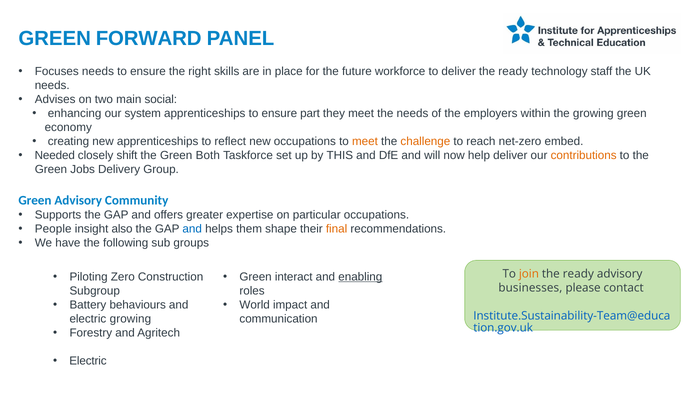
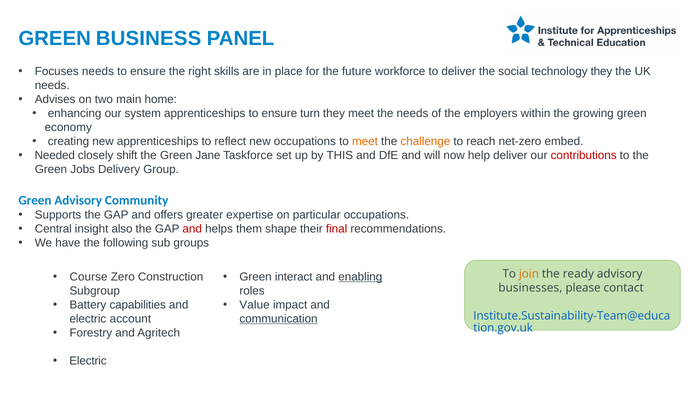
FORWARD: FORWARD -> BUSINESS (149, 39)
deliver the ready: ready -> social (513, 72)
technology staff: staff -> they (601, 72)
social: social -> home (161, 100)
part: part -> turn (310, 114)
Both: Both -> Jane (208, 155)
contributions colour: orange -> red (584, 155)
People: People -> Central (53, 229)
and colour: blue -> red (192, 229)
final colour: orange -> red (337, 229)
Piloting: Piloting -> Course (89, 277)
behaviours: behaviours -> capabilities (138, 305)
World: World -> Value (255, 305)
electric growing: growing -> account (130, 319)
communication underline: none -> present (279, 319)
